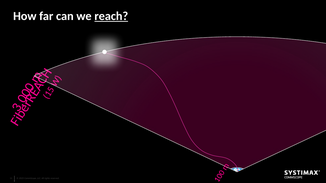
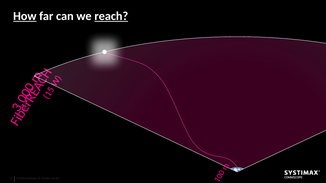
How underline: none -> present (25, 16)
